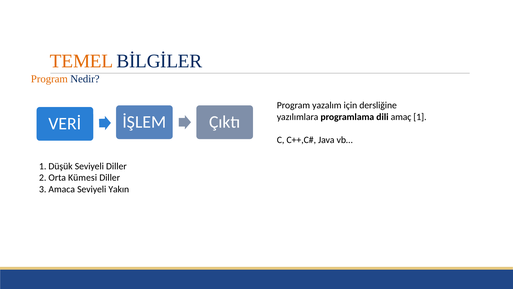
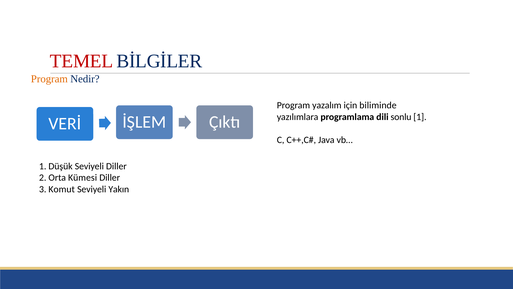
TEMEL colour: orange -> red (82, 61)
dersliğine: dersliğine -> biliminde (378, 105)
amaç: amaç -> sonlu (401, 117)
Amaca: Amaca -> Komut (62, 189)
